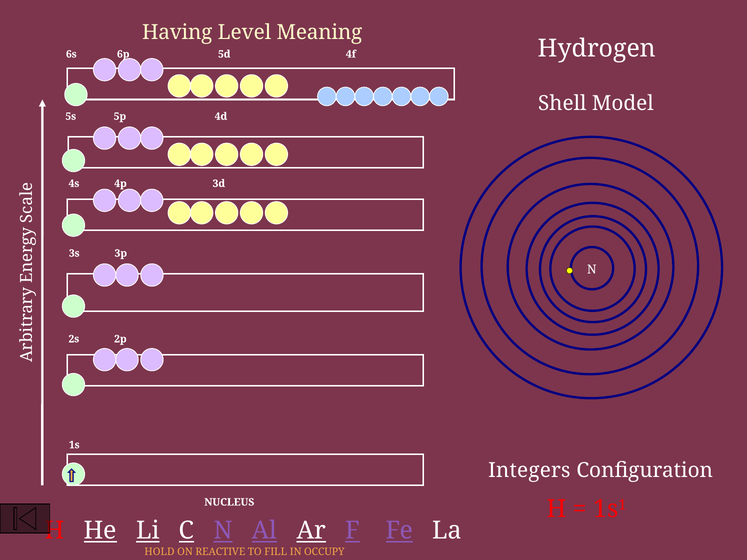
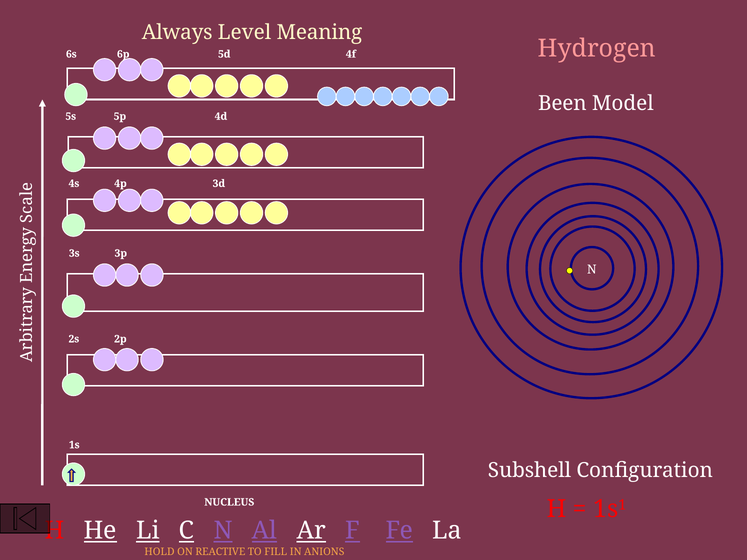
Having: Having -> Always (177, 33)
Hydrogen colour: white -> pink (597, 48)
Shell: Shell -> Been (562, 103)
Integers: Integers -> Subshell (529, 471)
OCCUPY: OCCUPY -> ANIONS (324, 552)
